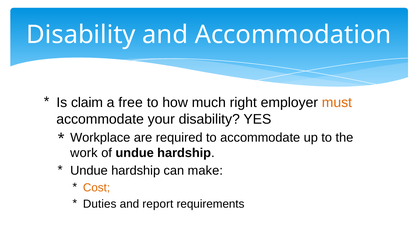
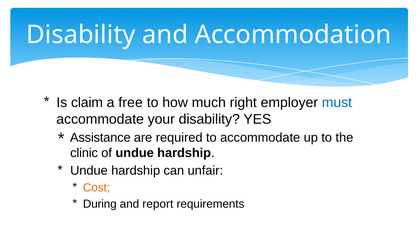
must colour: orange -> blue (337, 102)
Workplace: Workplace -> Assistance (100, 138)
work: work -> clinic (84, 153)
make: make -> unfair (205, 171)
Duties: Duties -> During (100, 204)
